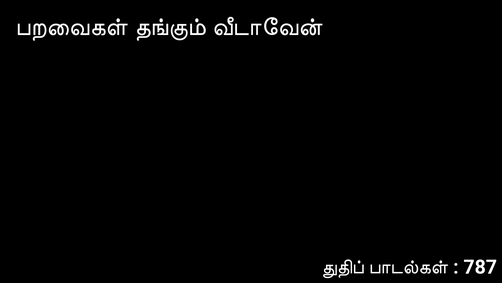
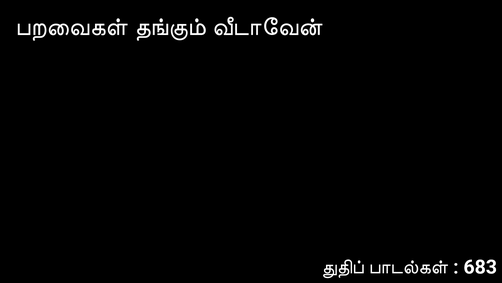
787: 787 -> 683 (480, 267)
